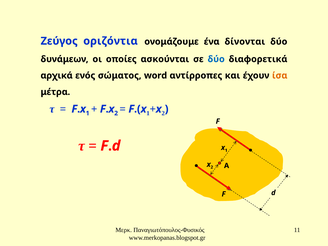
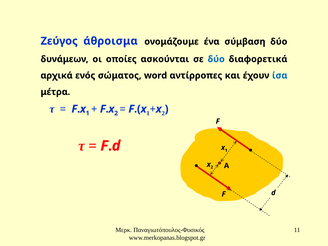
οριζόντια: οριζόντια -> άθροισμα (110, 41)
δίνονται: δίνονται -> σύμβαση (245, 42)
ίσα colour: orange -> blue (280, 76)
